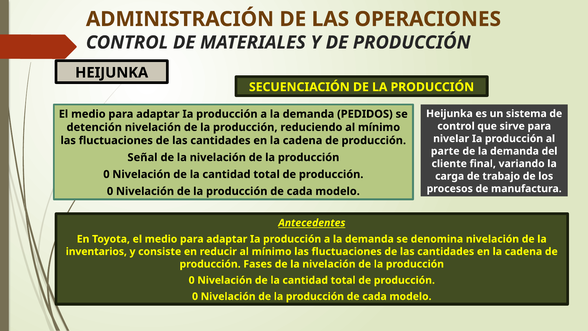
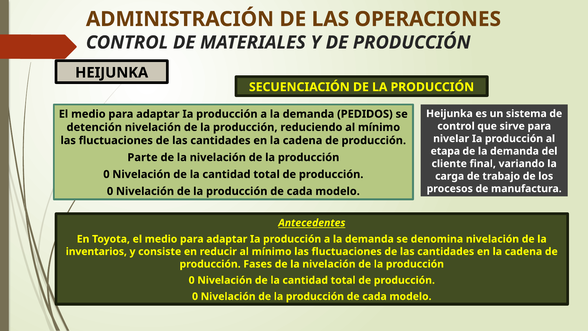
parte: parte -> etapa (445, 151)
Señal: Señal -> Parte (143, 157)
